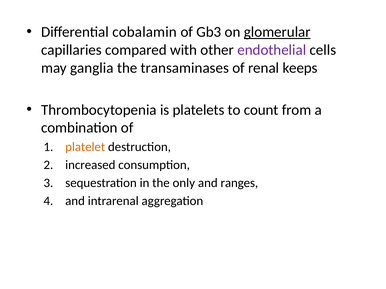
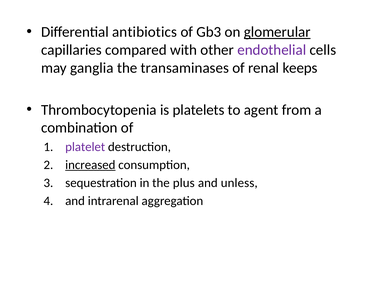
cobalamin: cobalamin -> antibiotics (145, 32)
count: count -> agent (261, 110)
platelet colour: orange -> purple (85, 147)
increased underline: none -> present (90, 165)
only: only -> plus (184, 183)
ranges: ranges -> unless (239, 183)
